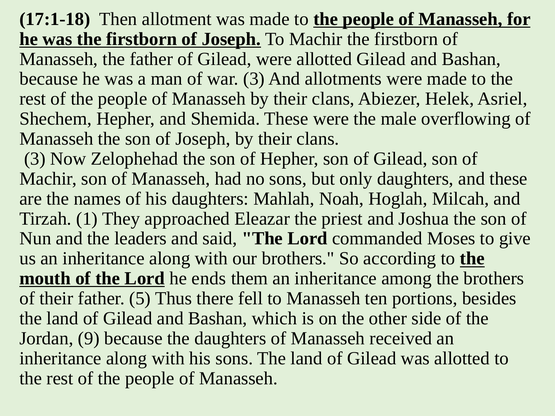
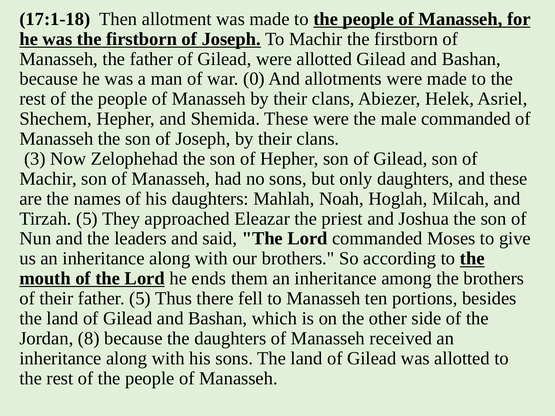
war 3: 3 -> 0 (254, 79)
male overflowing: overflowing -> commanded (466, 119)
Tirzah 1: 1 -> 5 (87, 219)
9: 9 -> 8 (89, 339)
